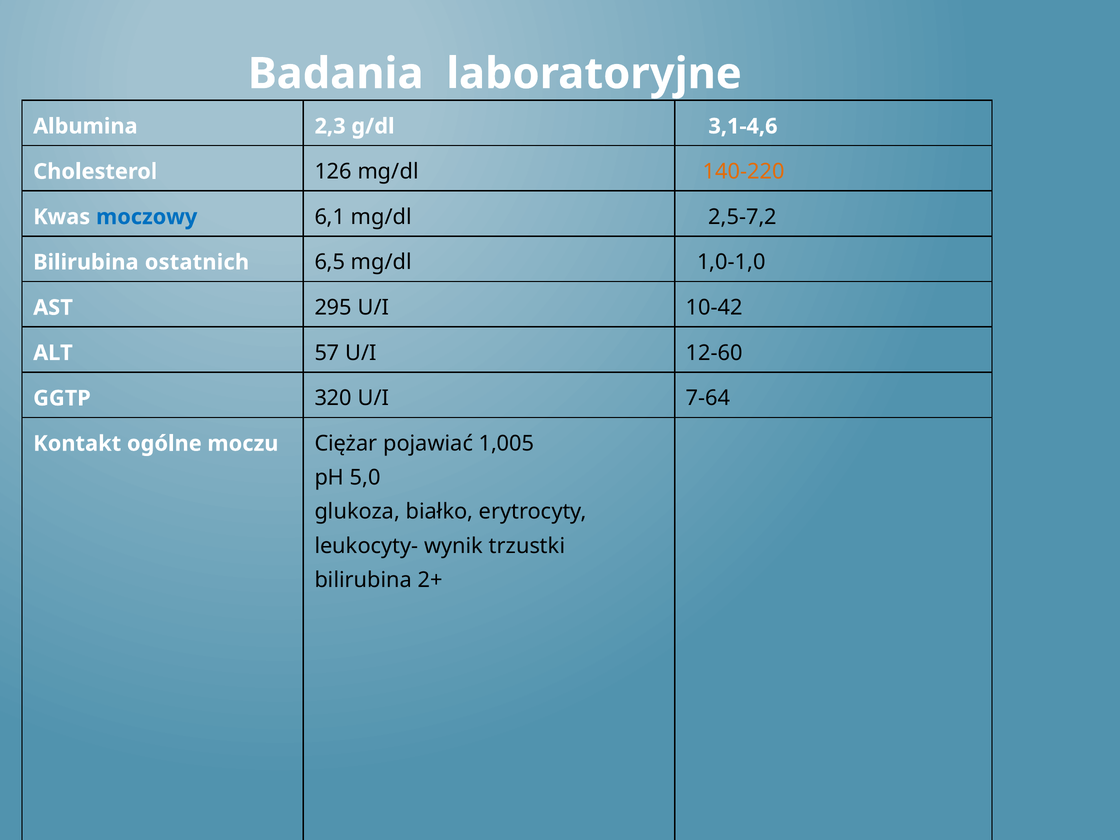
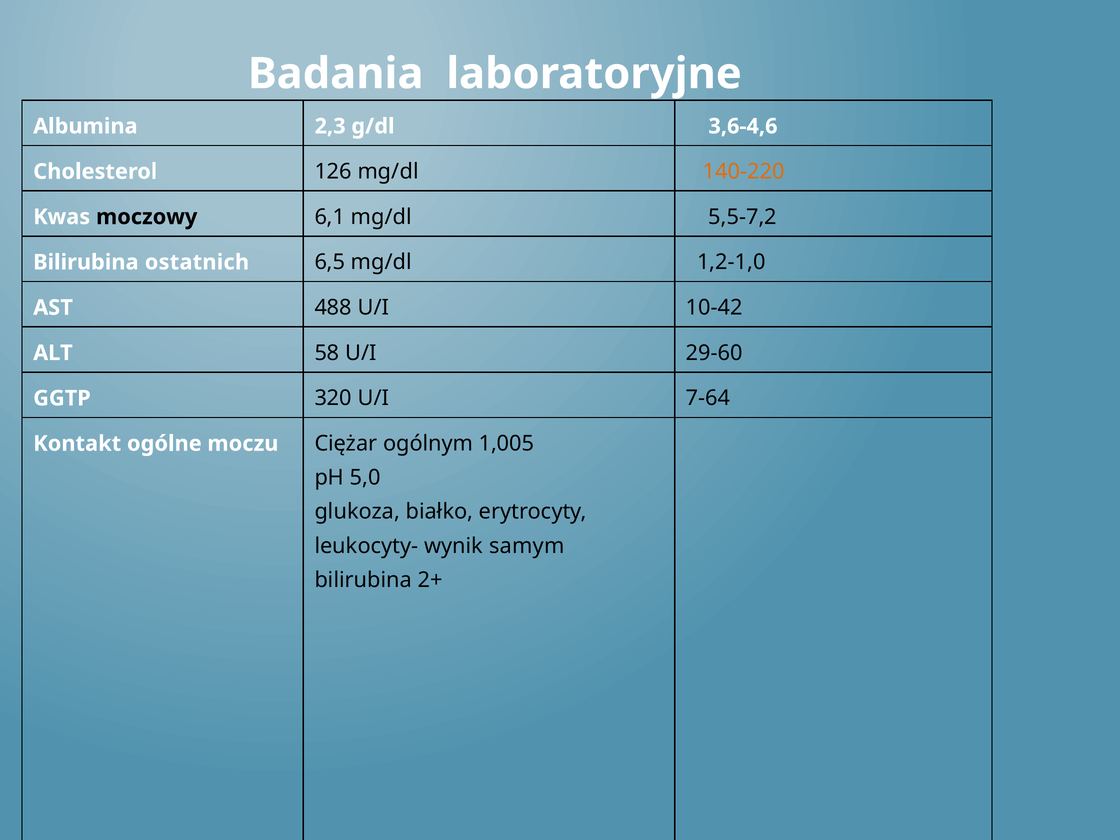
3,1-4,6: 3,1-4,6 -> 3,6-4,6 (743, 126)
moczowy colour: blue -> black (147, 217)
2,5-7,2: 2,5-7,2 -> 5,5-7,2 (743, 217)
1,0-1,0: 1,0-1,0 -> 1,2-1,0 (731, 262)
295: 295 -> 488 (333, 308)
57: 57 -> 58 (327, 353)
12-60: 12-60 -> 29-60 (714, 353)
pojawiać: pojawiać -> ogólnym (428, 444)
trzustki: trzustki -> samym (527, 546)
